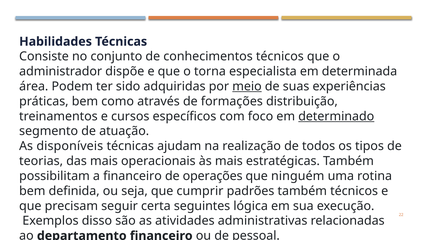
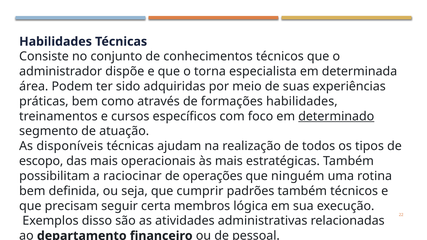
meio underline: present -> none (247, 86)
formações distribuição: distribuição -> habilidades (302, 101)
teorias: teorias -> escopo (41, 161)
a financeiro: financeiro -> raciocinar (132, 176)
seguintes: seguintes -> membros (202, 206)
